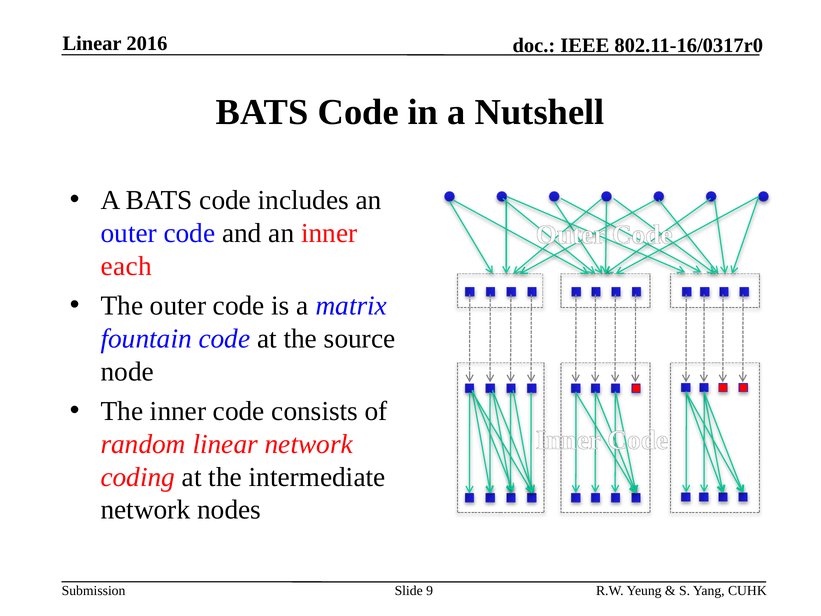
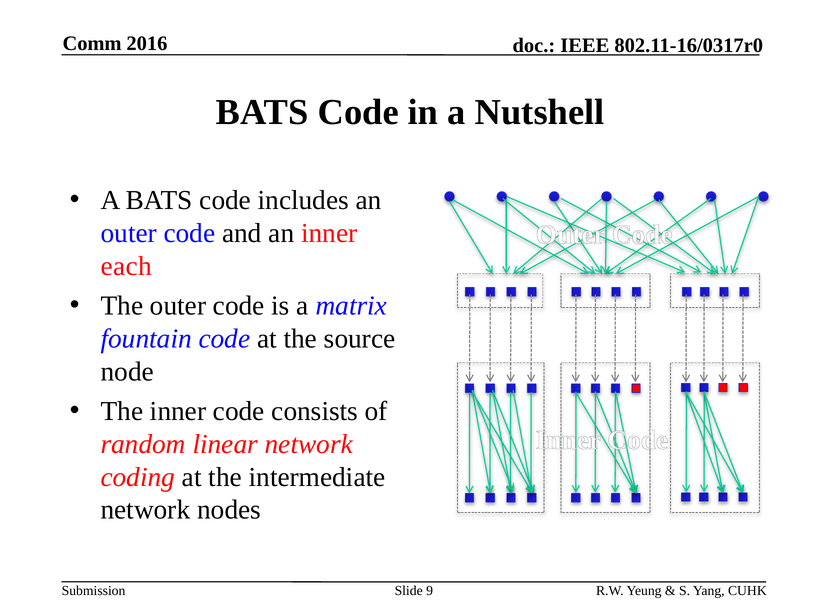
Linear: Linear -> Comm (92, 44)
